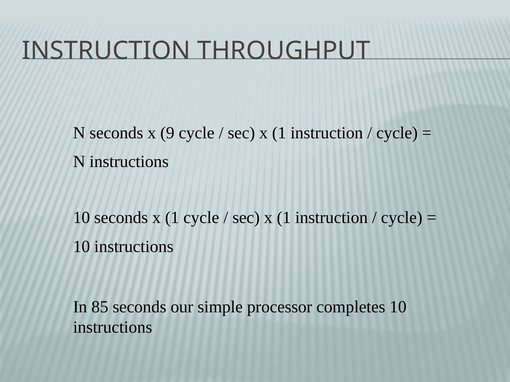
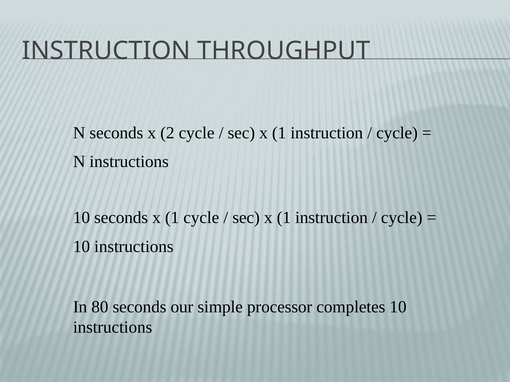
9: 9 -> 2 (167, 133)
85: 85 -> 80 (100, 307)
